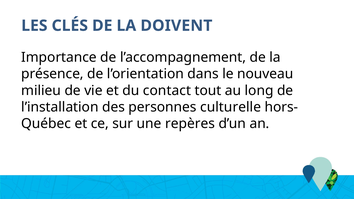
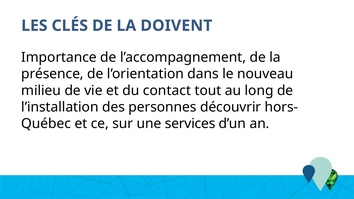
culturelle: culturelle -> découvrir (231, 107)
repères: repères -> services (190, 124)
